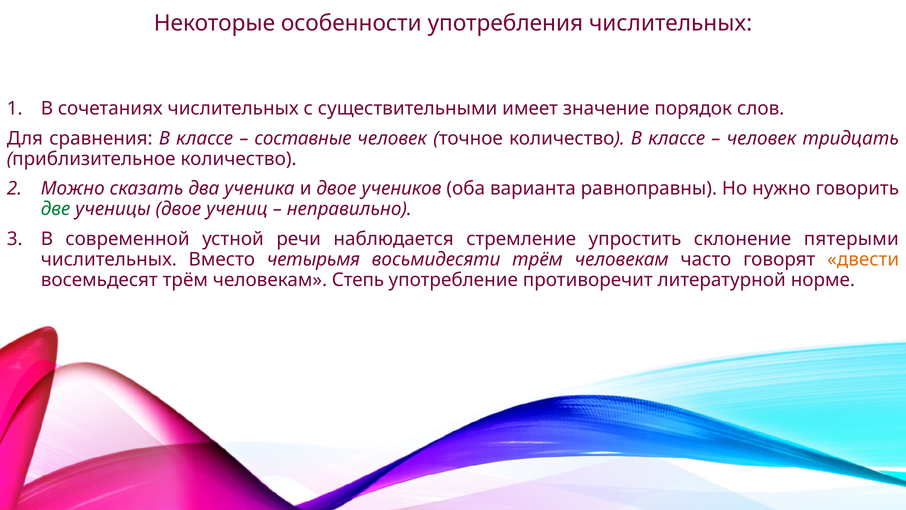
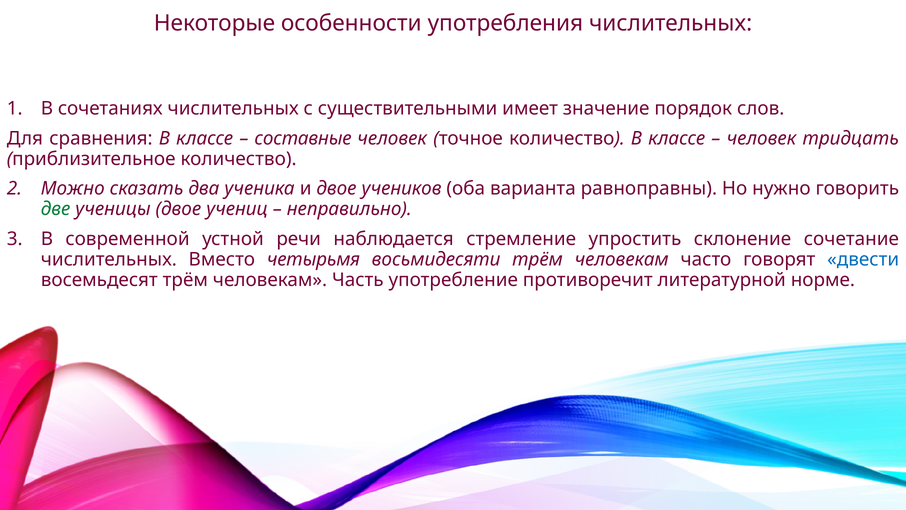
пятерыми: пятерыми -> сочетание (851, 239)
двести colour: orange -> blue (863, 259)
Степь: Степь -> Часть (358, 280)
